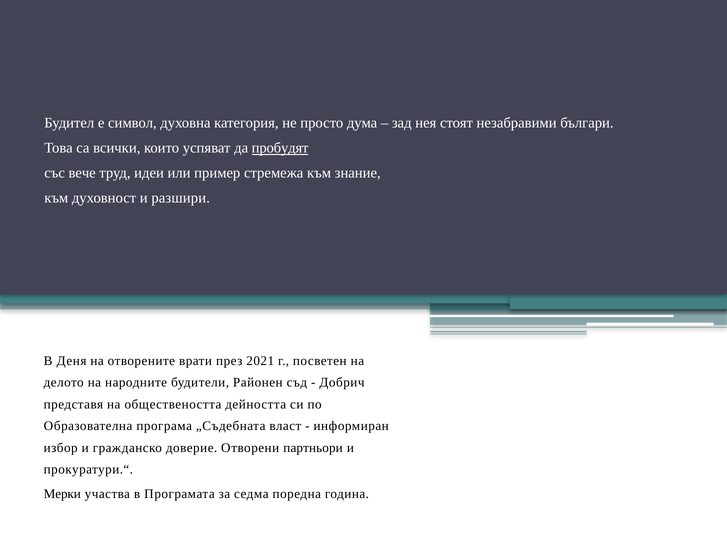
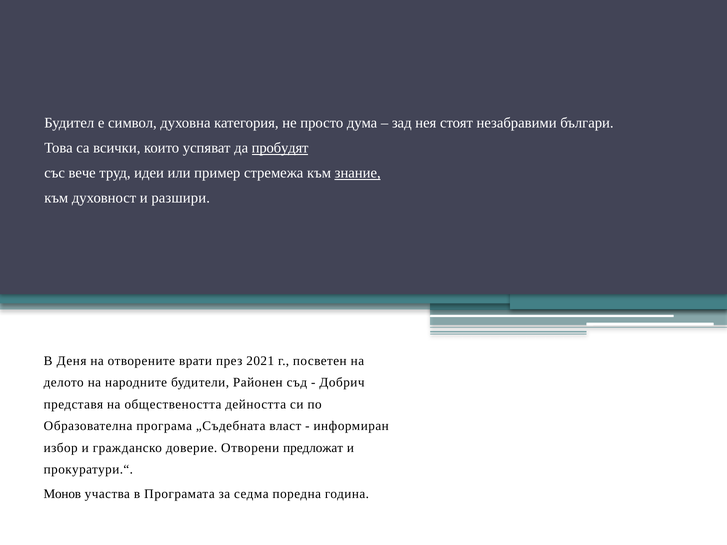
знание underline: none -> present (358, 173)
партньори: партньори -> предложат (313, 448)
Мерки: Мерки -> Монов (62, 494)
